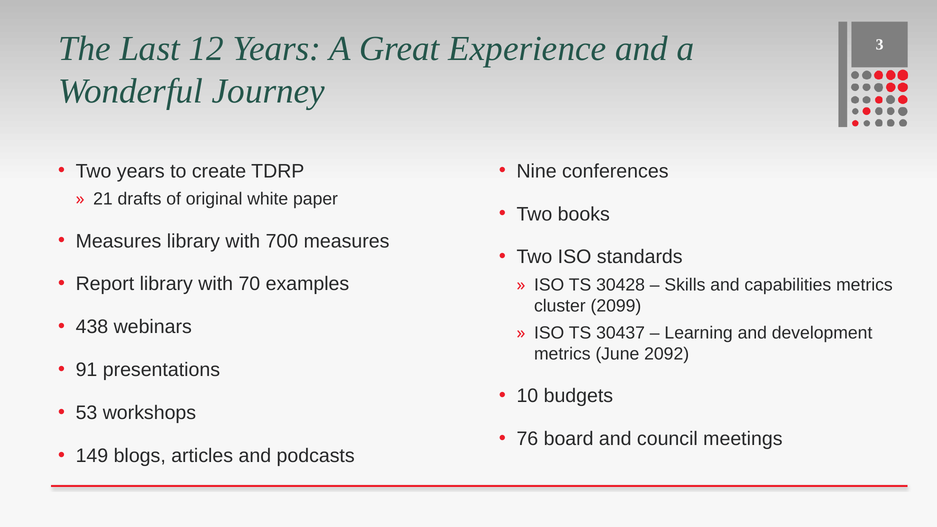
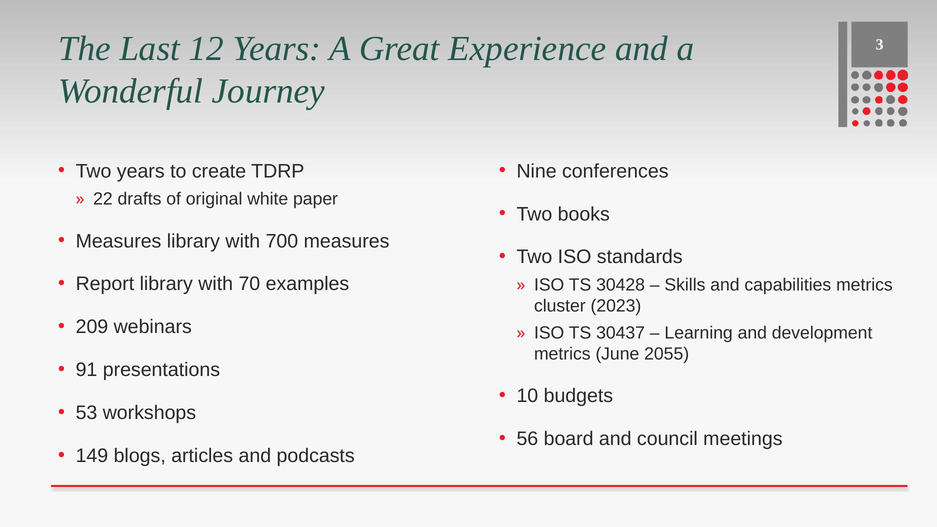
21: 21 -> 22 (103, 199)
2099: 2099 -> 2023 (616, 306)
438: 438 -> 209 (92, 327)
2092: 2092 -> 2055 (667, 354)
76: 76 -> 56 (527, 439)
